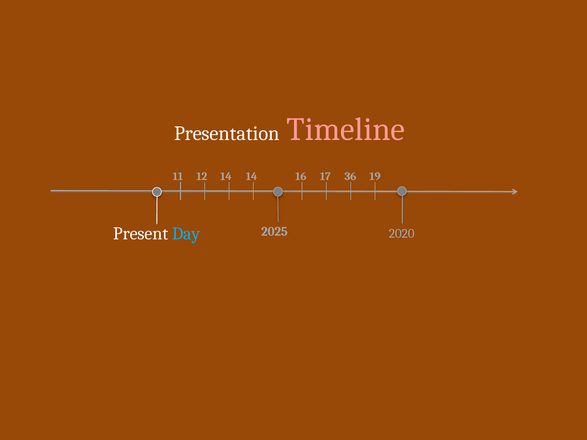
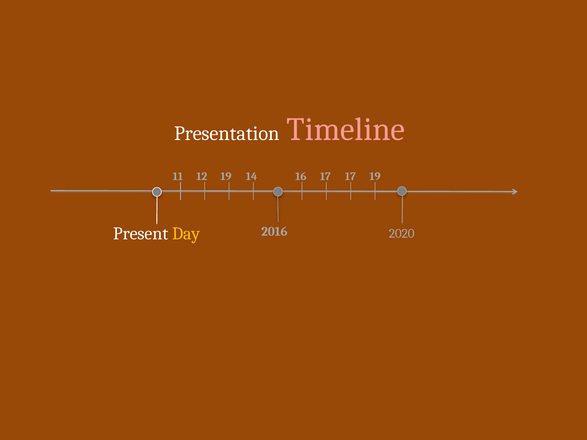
12 14: 14 -> 19 (226, 176)
14 36: 36 -> 17 (350, 176)
2025: 2025 -> 2016 (274, 232)
Day colour: light blue -> yellow (186, 234)
